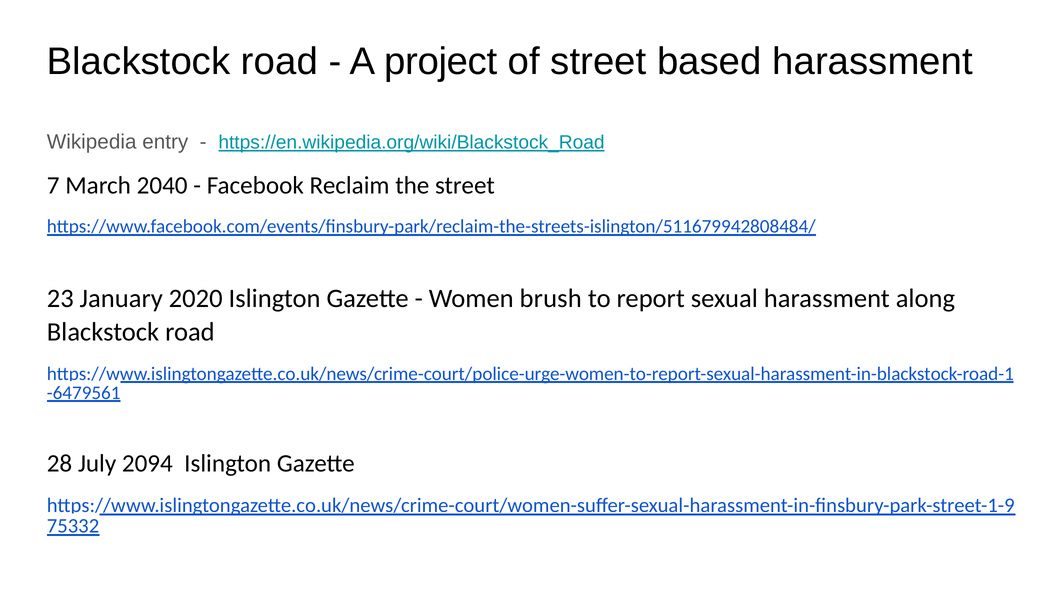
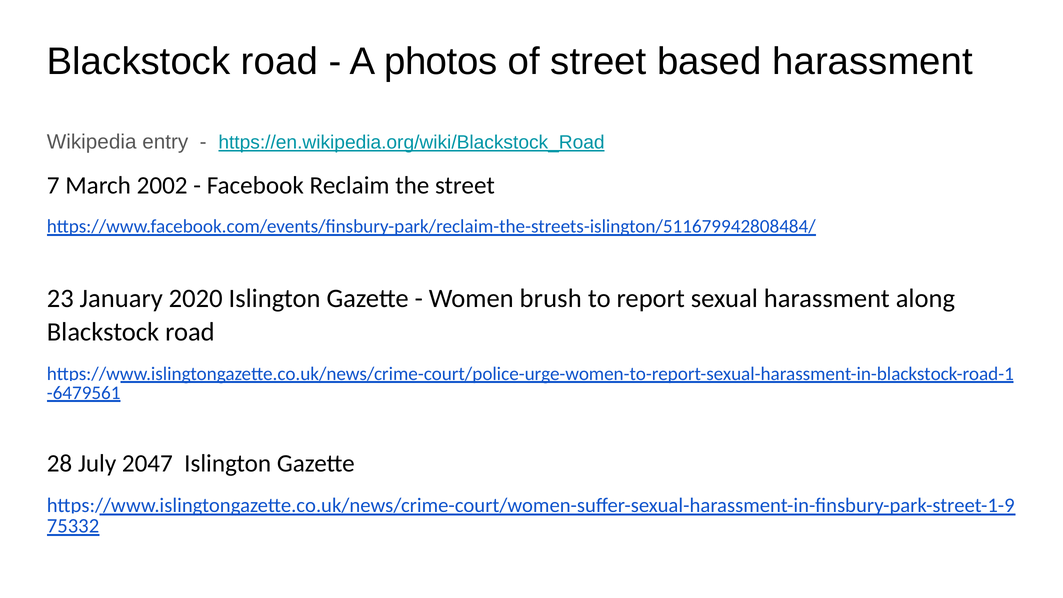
project: project -> photos (441, 62)
2040: 2040 -> 2002 (162, 186)
2094: 2094 -> 2047 (147, 463)
